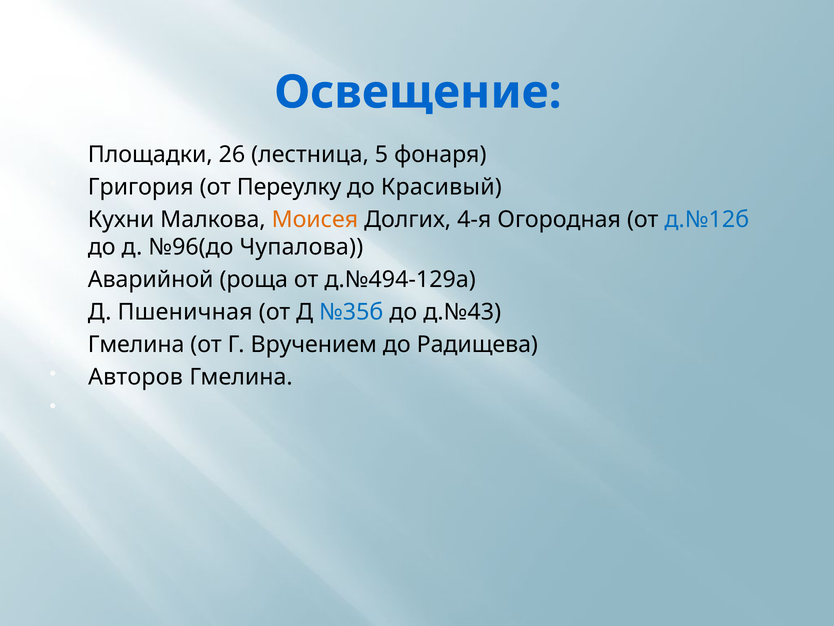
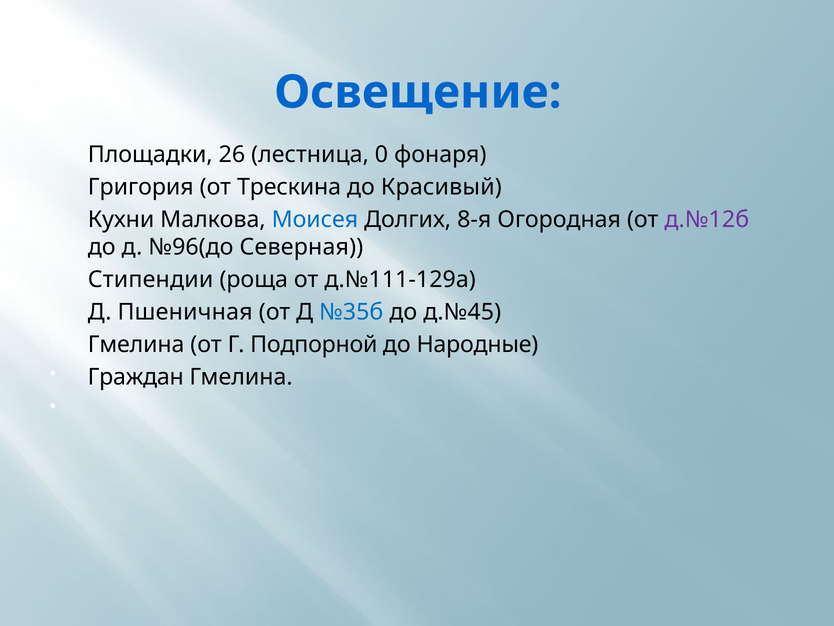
5: 5 -> 0 (381, 154)
Переулку: Переулку -> Трескина (289, 187)
Моисея colour: orange -> blue (315, 219)
4-я: 4-я -> 8-я (474, 219)
д.№12б colour: blue -> purple (707, 219)
Чупалова: Чупалова -> Северная (301, 247)
Аварийной: Аварийной -> Стипендии (151, 279)
д.№494-129а: д.№494-129а -> д.№111-129а (400, 279)
д.№43: д.№43 -> д.№45 (462, 312)
Вручением: Вручением -> Подпорной (314, 344)
Радищева: Радищева -> Народные (477, 344)
Авторов: Авторов -> Граждан (136, 377)
